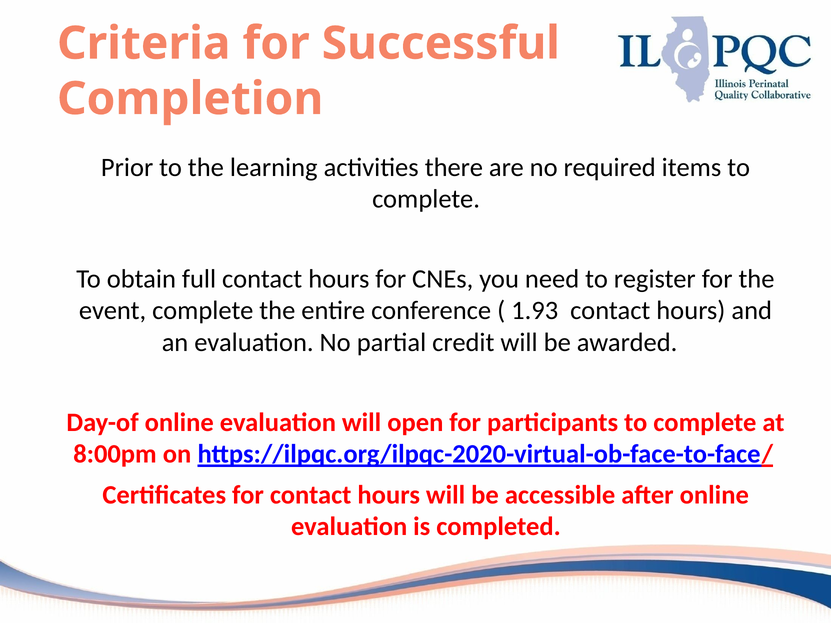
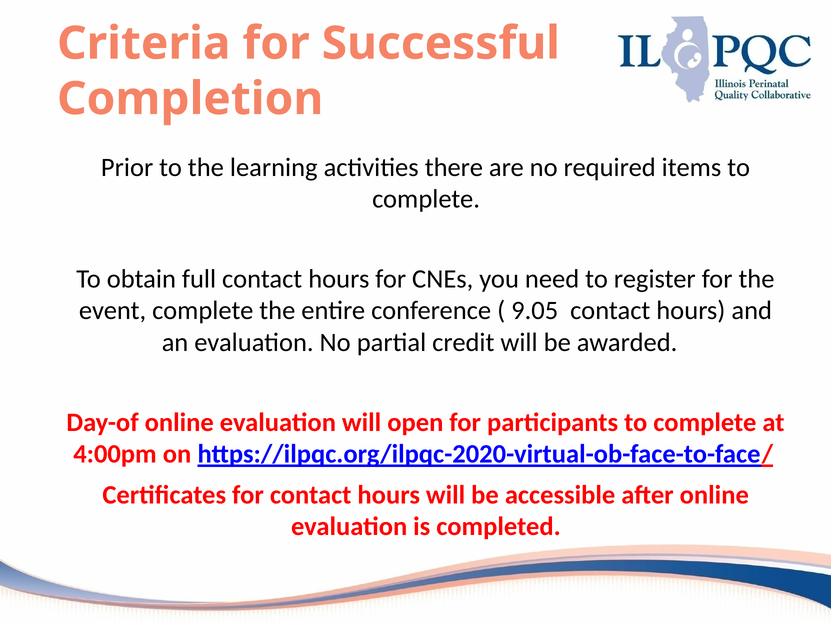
1.93: 1.93 -> 9.05 (535, 311)
8:00pm: 8:00pm -> 4:00pm (115, 454)
